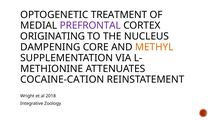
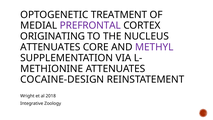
DAMPENING: DAMPENING -> ATTENUATES (50, 47)
METHYL colour: orange -> purple (154, 47)
COCAINE-CATION: COCAINE-CATION -> COCAINE-DESIGN (62, 79)
